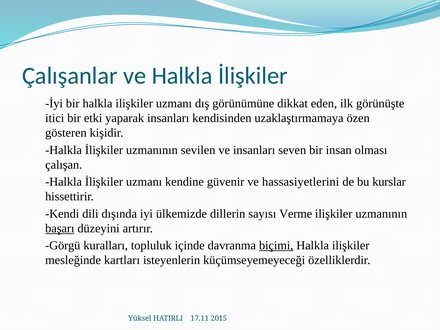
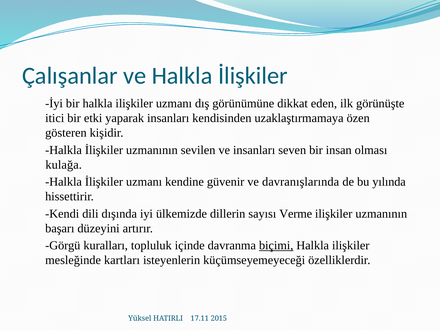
çalışan: çalışan -> kulağa (64, 165)
hassasiyetlerini: hassasiyetlerini -> davranışlarında (301, 182)
kurslar: kurslar -> yılında (389, 182)
başarı underline: present -> none (60, 228)
